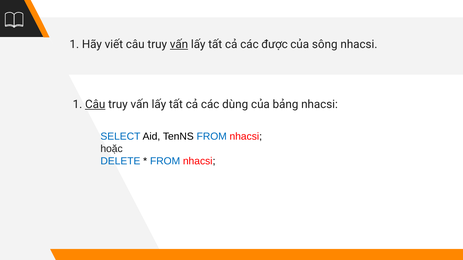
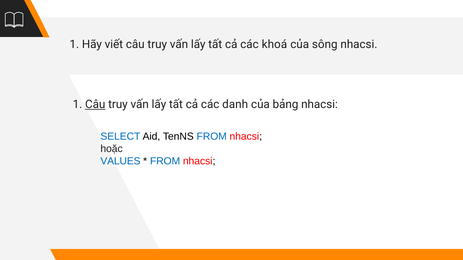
vấn underline: present -> none (179, 44)
được: được -> khoá (274, 44)
dùng: dùng -> danh (235, 105)
DELETE: DELETE -> VALUES (120, 161)
